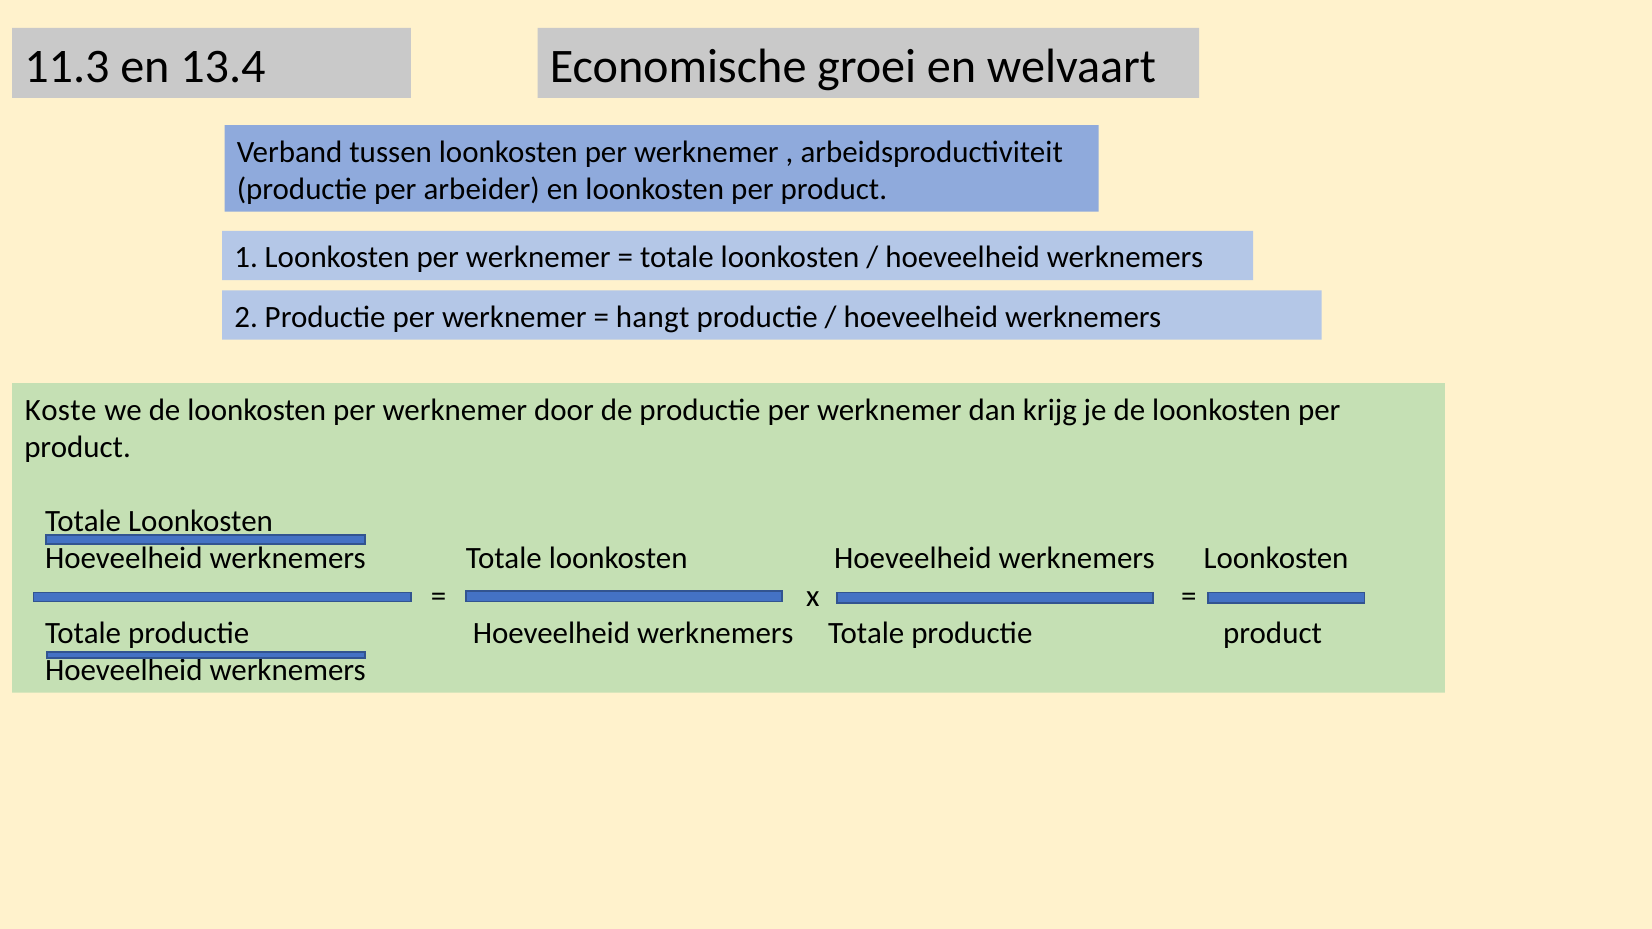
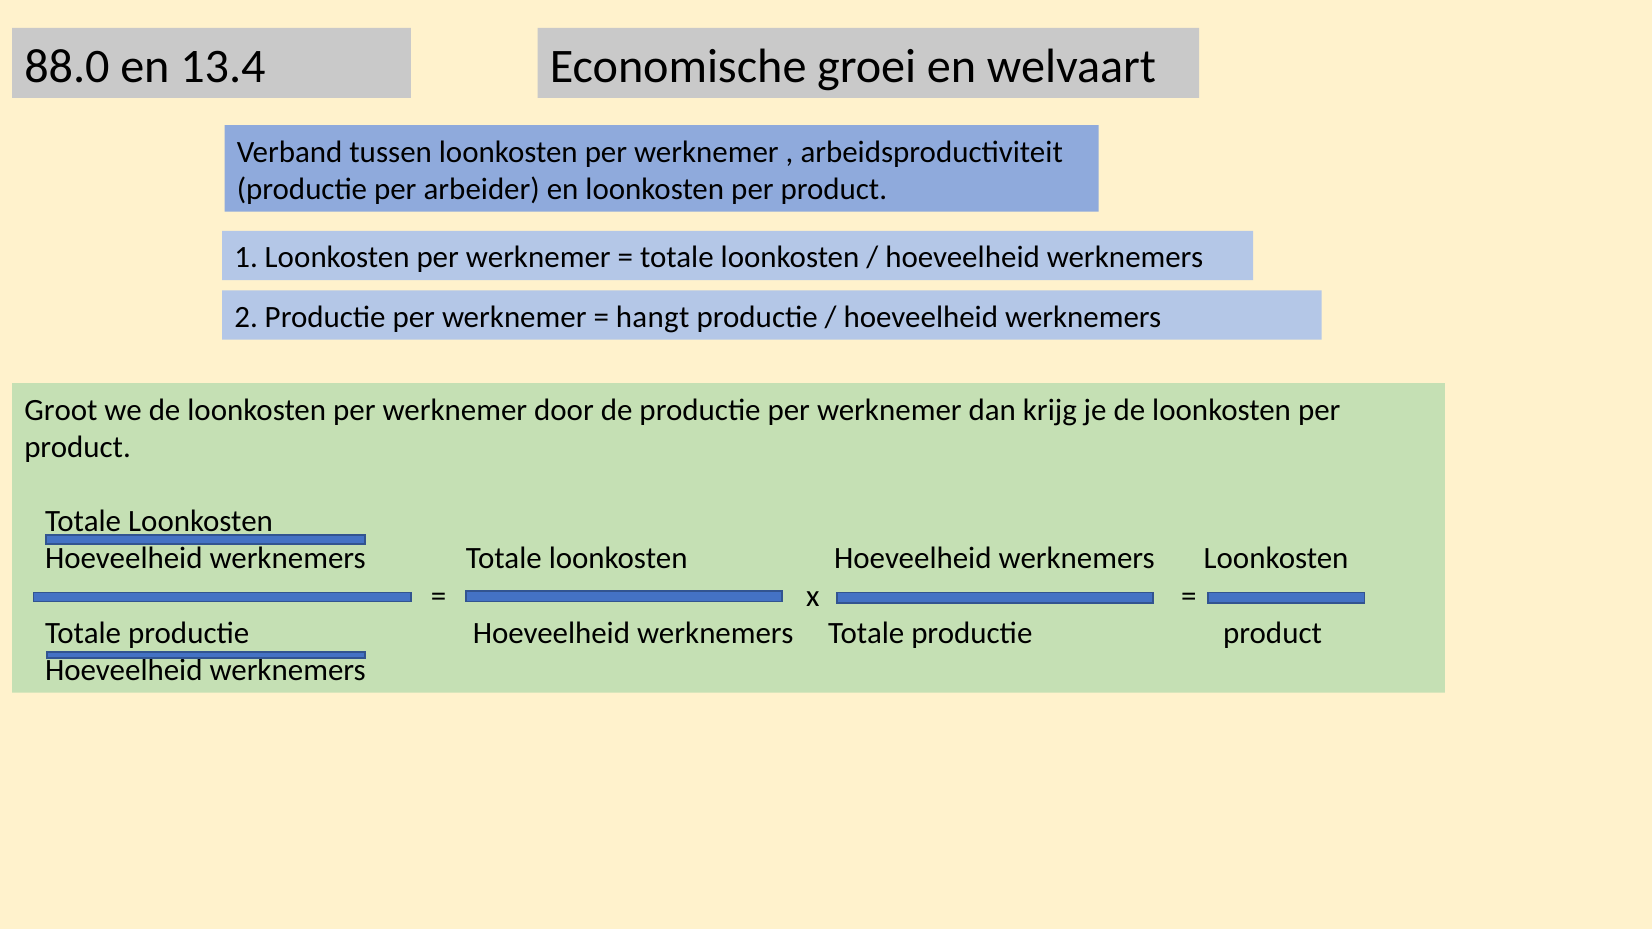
11.3: 11.3 -> 88.0 (67, 66)
Koste: Koste -> Groot (61, 410)
